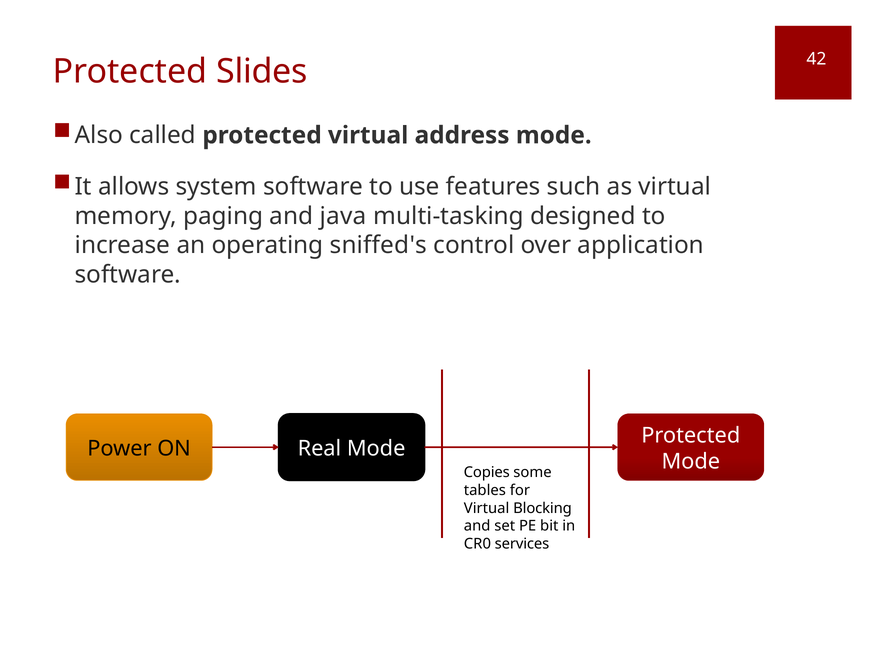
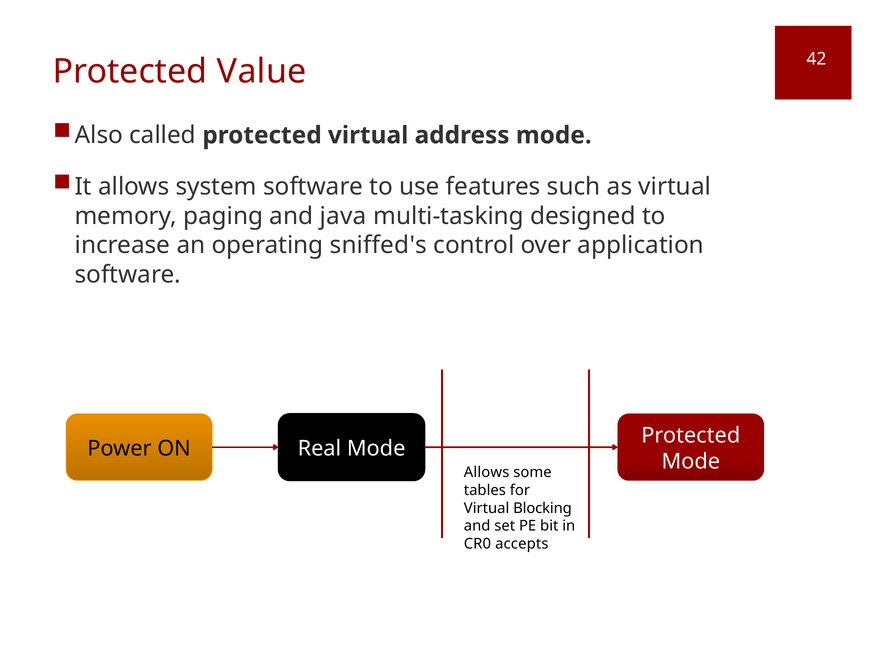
Slides: Slides -> Value (262, 71)
Copies: Copies -> Allows (487, 472)
services: services -> accepts (522, 543)
